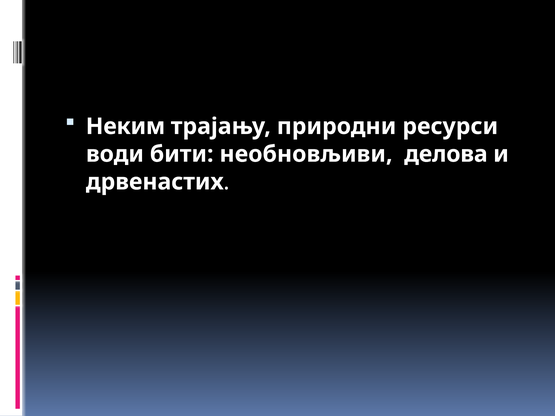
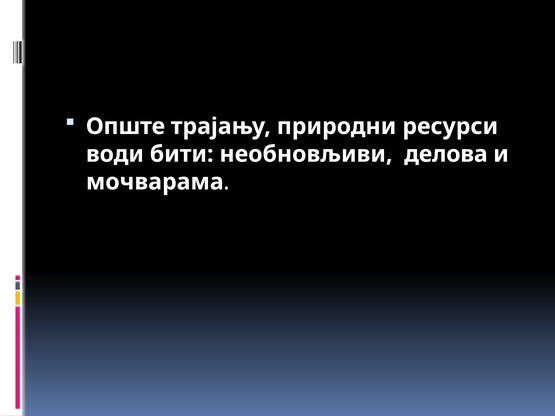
Неким: Неким -> Опште (125, 126)
дрвенастих: дрвенастих -> мочварама (155, 182)
